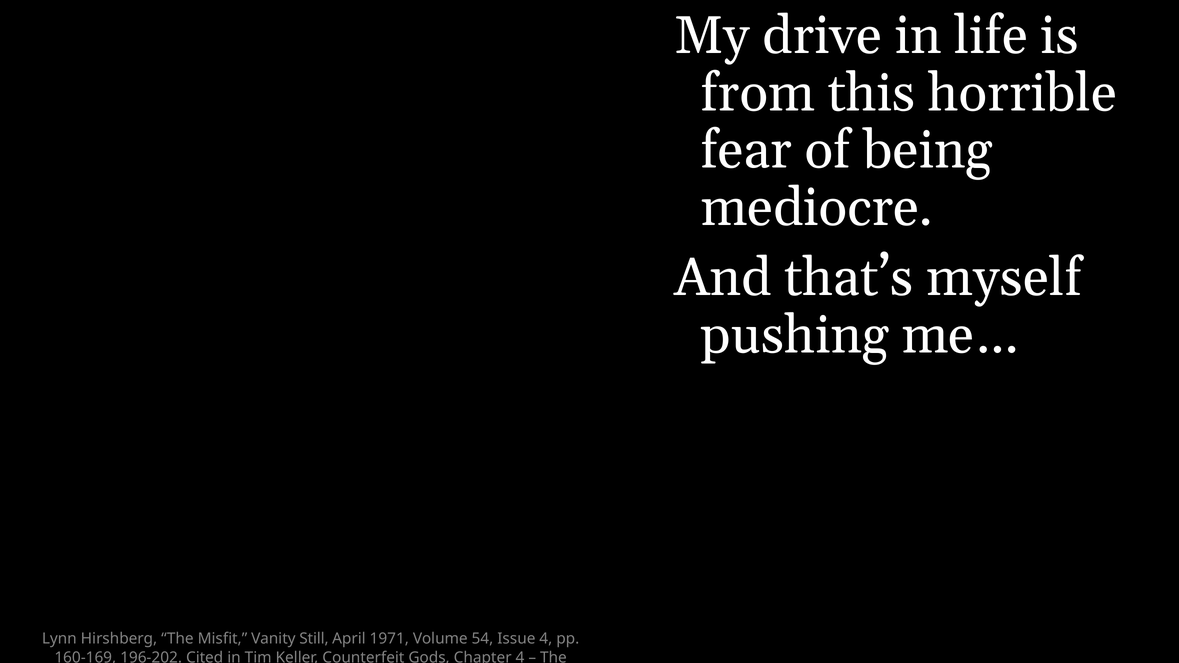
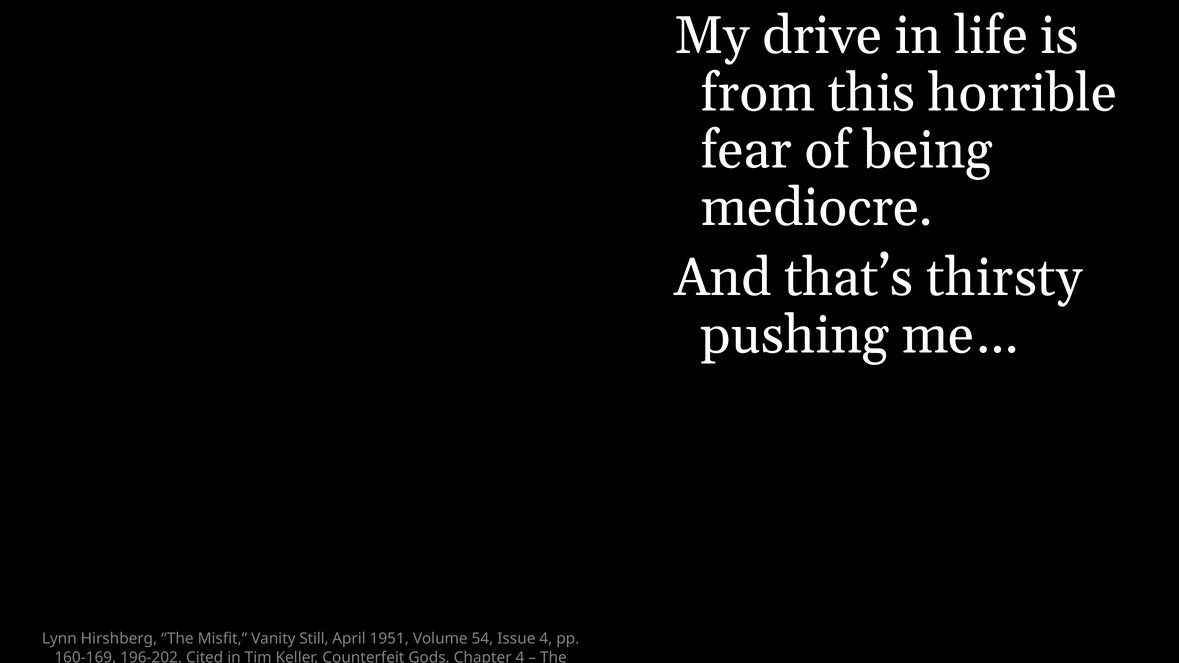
myself: myself -> thirsty (1004, 278)
1971: 1971 -> 1951 (389, 639)
